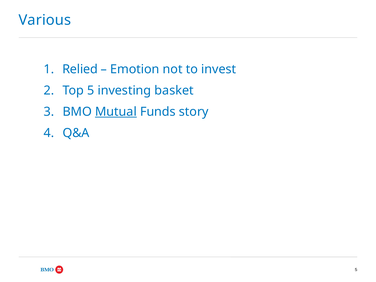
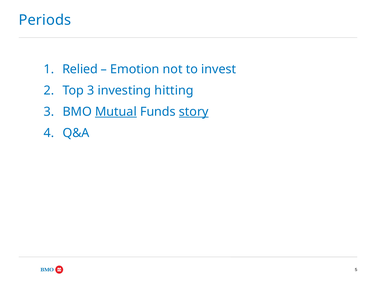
Various: Various -> Periods (45, 20)
Top 5: 5 -> 3 (91, 90)
basket: basket -> hitting (174, 90)
story underline: none -> present (194, 112)
